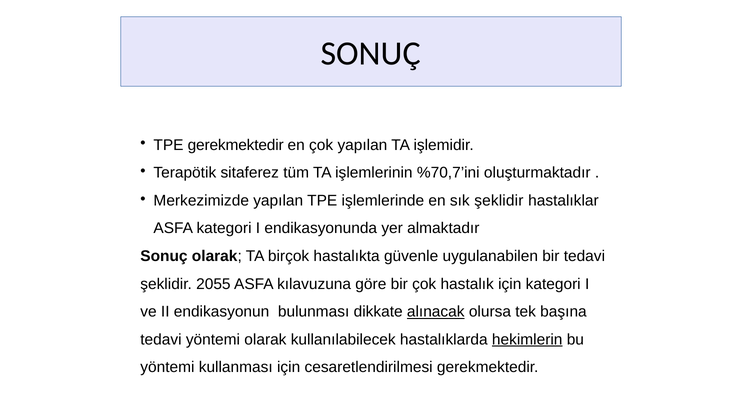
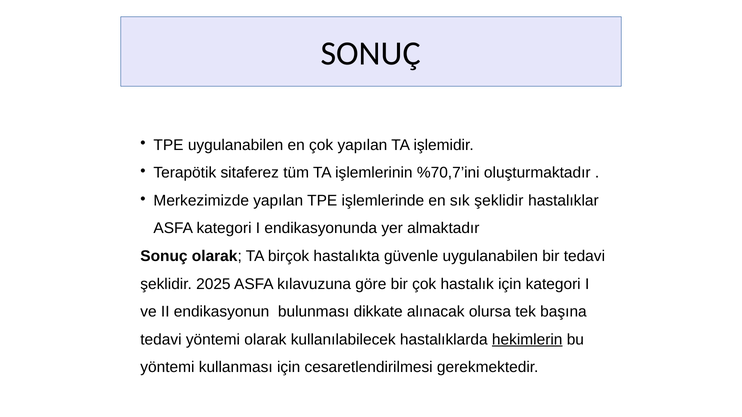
TPE gerekmektedir: gerekmektedir -> uygulanabilen (236, 145)
2055: 2055 -> 2025 (213, 284)
alınacak underline: present -> none (436, 312)
